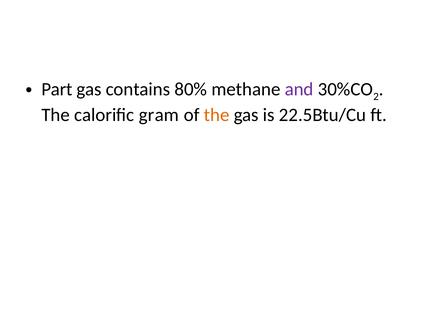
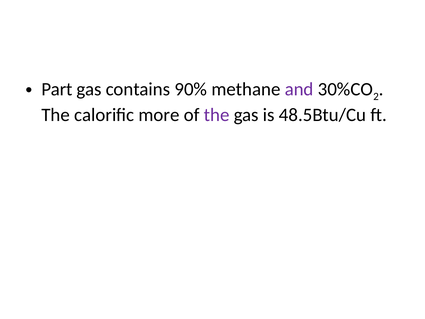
80%: 80% -> 90% (191, 89)
gram: gram -> more (159, 115)
the colour: orange -> purple (217, 115)
22.5Btu/Cu: 22.5Btu/Cu -> 48.5Btu/Cu (323, 115)
